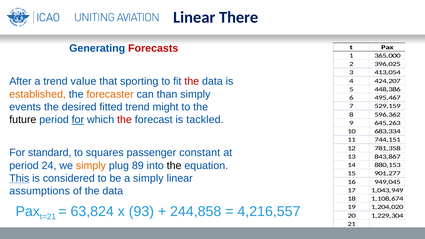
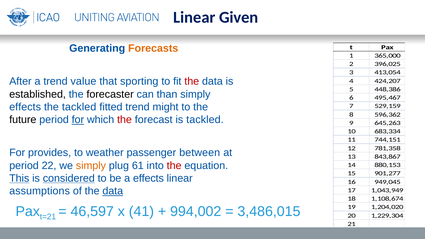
There: There -> Given (239, 17)
Forecasts colour: red -> orange (153, 48)
established colour: orange -> black (38, 94)
forecaster colour: orange -> black (110, 94)
events: events -> effects (25, 107)
the desired: desired -> tackled (79, 107)
standard: standard -> provides (50, 153)
squares: squares -> weather (105, 153)
constant: constant -> between (200, 153)
24: 24 -> 22 (49, 166)
89: 89 -> 61 (138, 166)
the colour: black -> red (174, 166)
considered underline: none -> present (69, 178)
a simply: simply -> effects (148, 178)
data underline: none -> present (113, 191)
63,824: 63,824 -> 46,597 (92, 211)
93: 93 -> 41 (141, 211)
244,858: 244,858 -> 994,002 (196, 211)
4,216,557: 4,216,557 -> 3,486,015 (269, 211)
